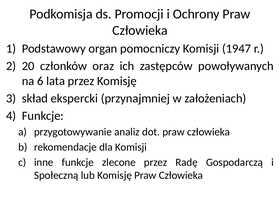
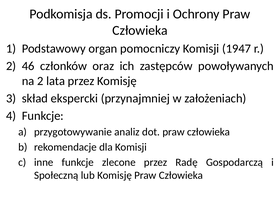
20: 20 -> 46 (28, 66)
na 6: 6 -> 2 (40, 81)
